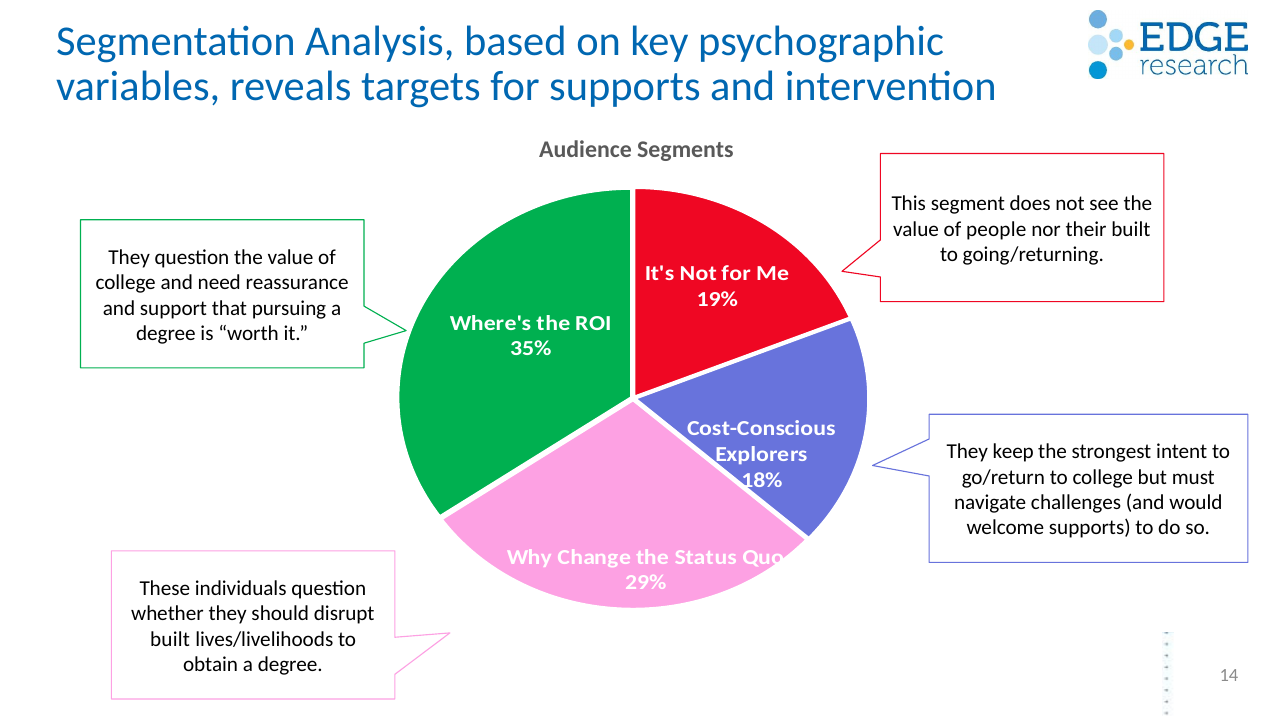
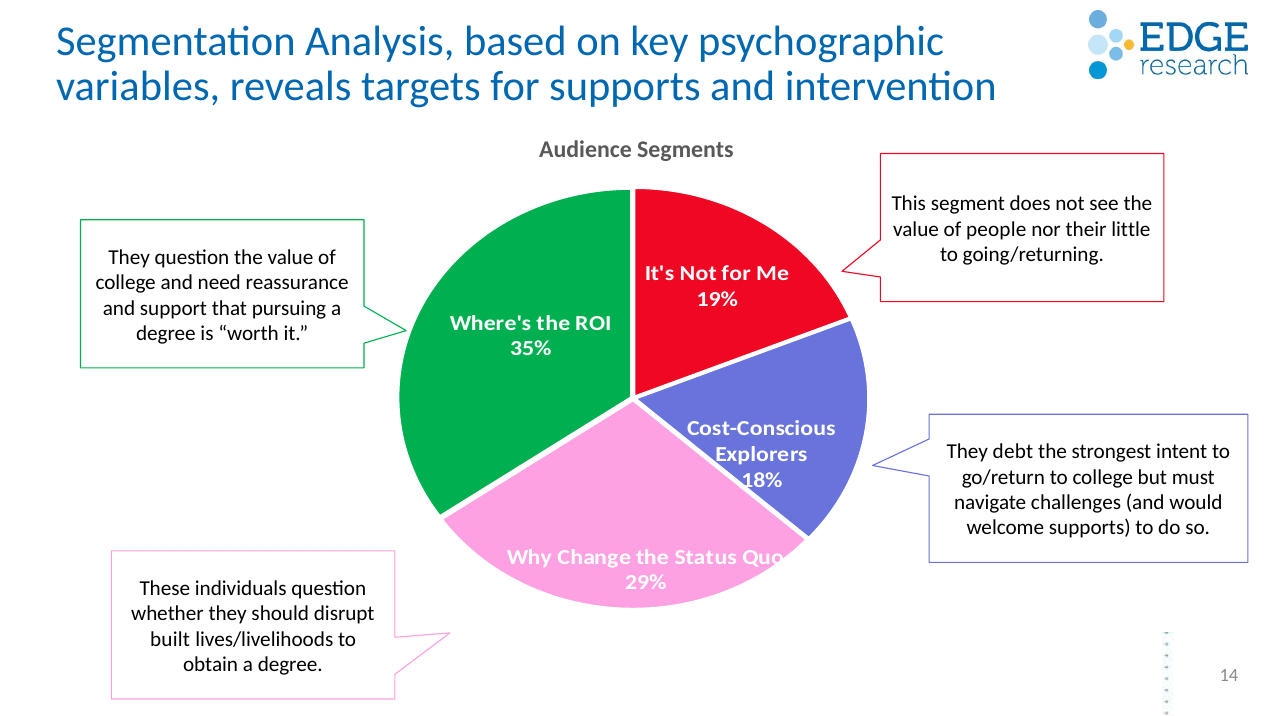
their built: built -> little (1131, 229)
keep: keep -> debt (1013, 452)
